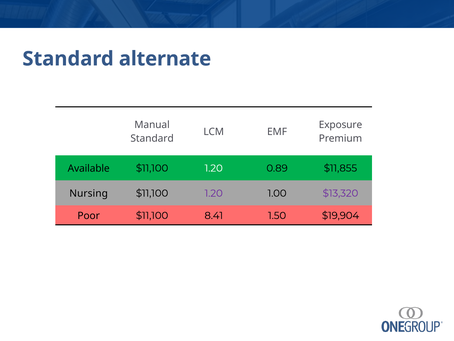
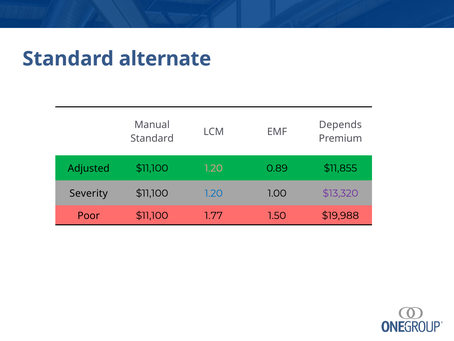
Exposure: Exposure -> Depends (340, 125)
Available: Available -> Adjusted (89, 168)
1.20 colour: white -> pink (214, 168)
Nursing: Nursing -> Severity (89, 193)
1.20 colour: purple -> blue (214, 193)
8.41: 8.41 -> 1.77 (214, 215)
$19,904: $19,904 -> $19,988 (340, 215)
